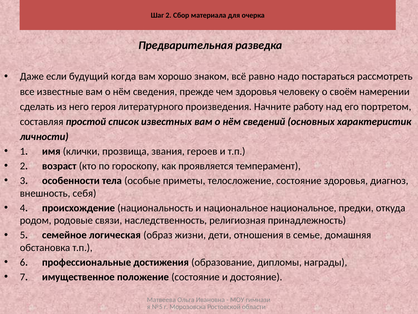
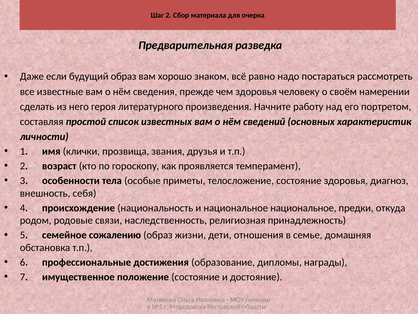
будущий когда: когда -> образ (124, 76)
героев: героев -> друзья (202, 151)
логическая: логическая -> сожалению (115, 235)
